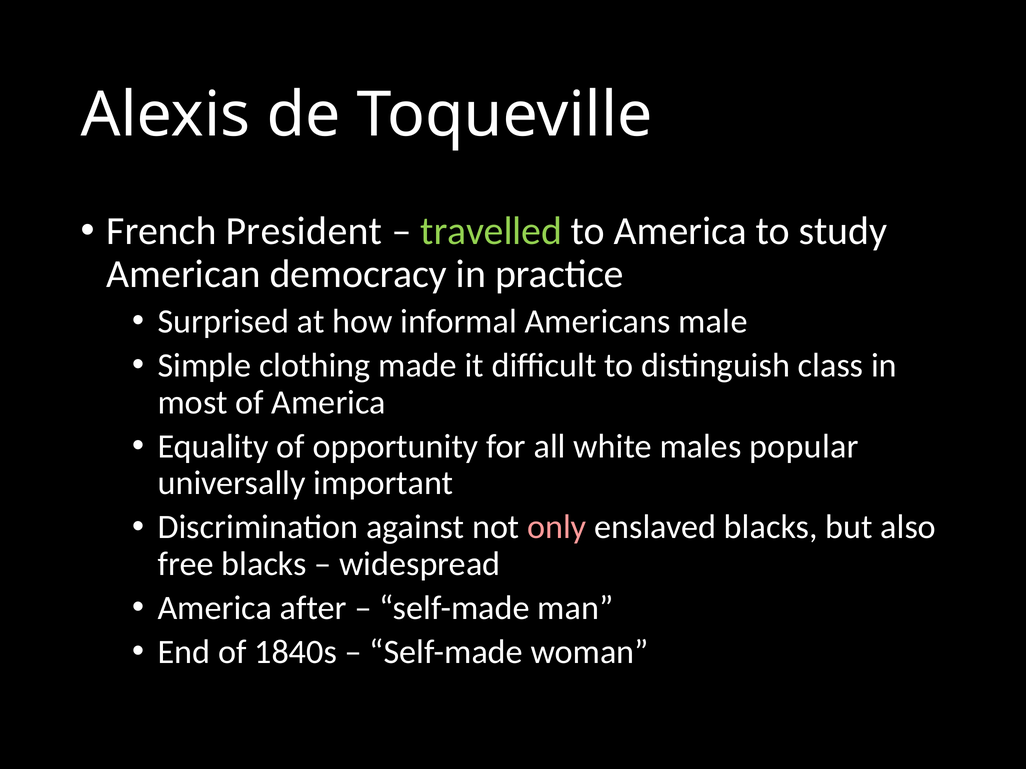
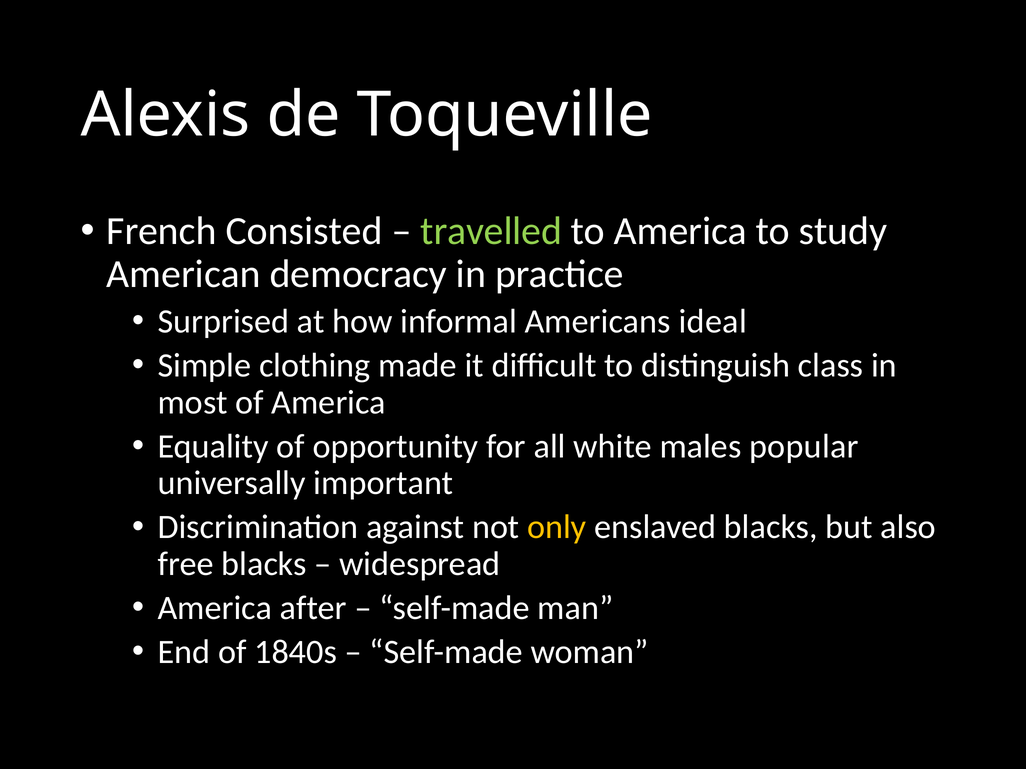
President: President -> Consisted (304, 231)
male: male -> ideal (713, 322)
only colour: pink -> yellow (557, 527)
